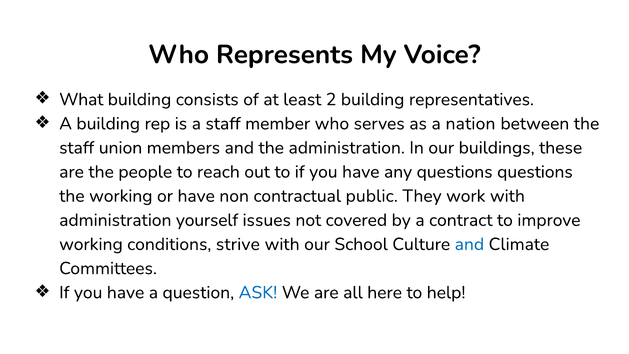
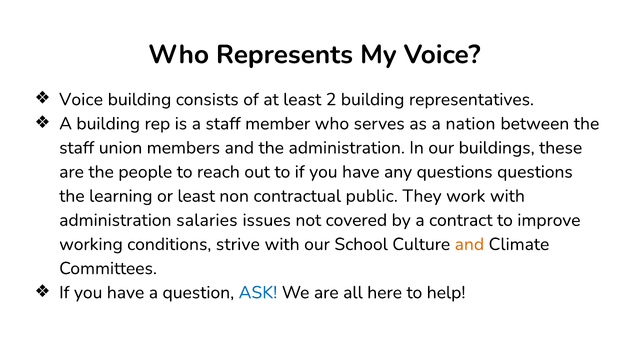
What: What -> Voice (81, 99)
the working: working -> learning (121, 196)
or have: have -> least (196, 196)
yourself: yourself -> salaries (207, 220)
and colour: blue -> orange (469, 244)
